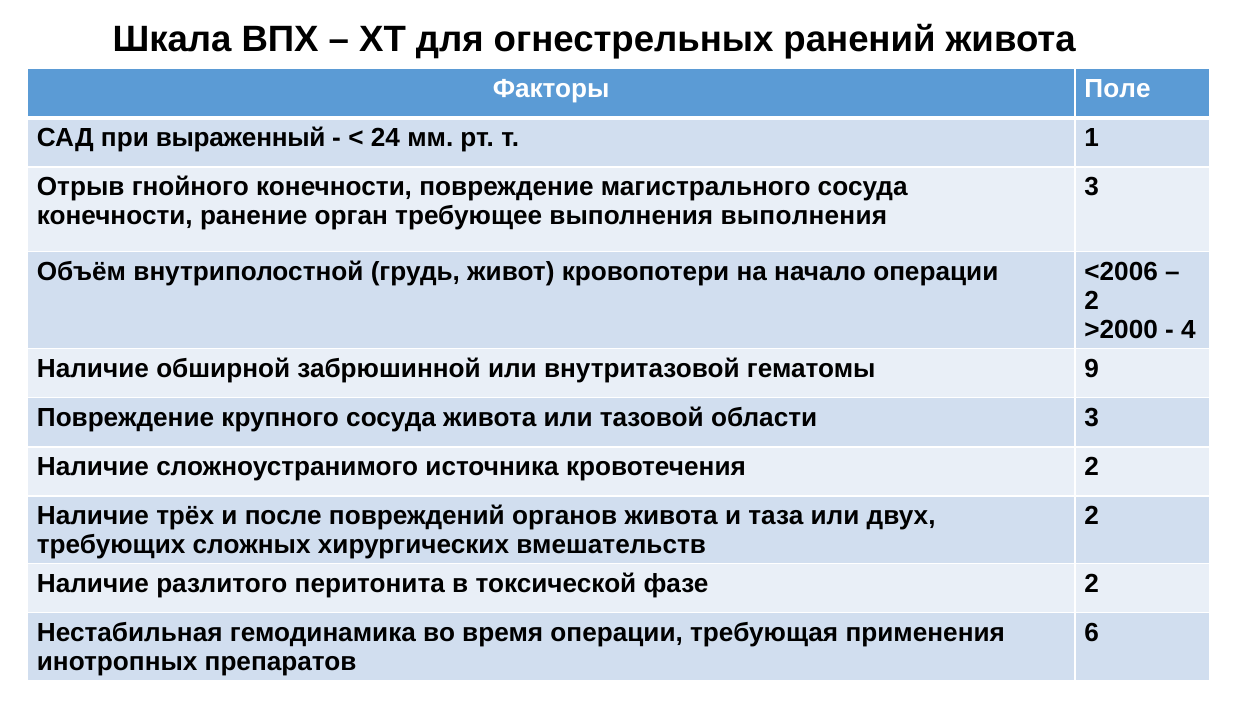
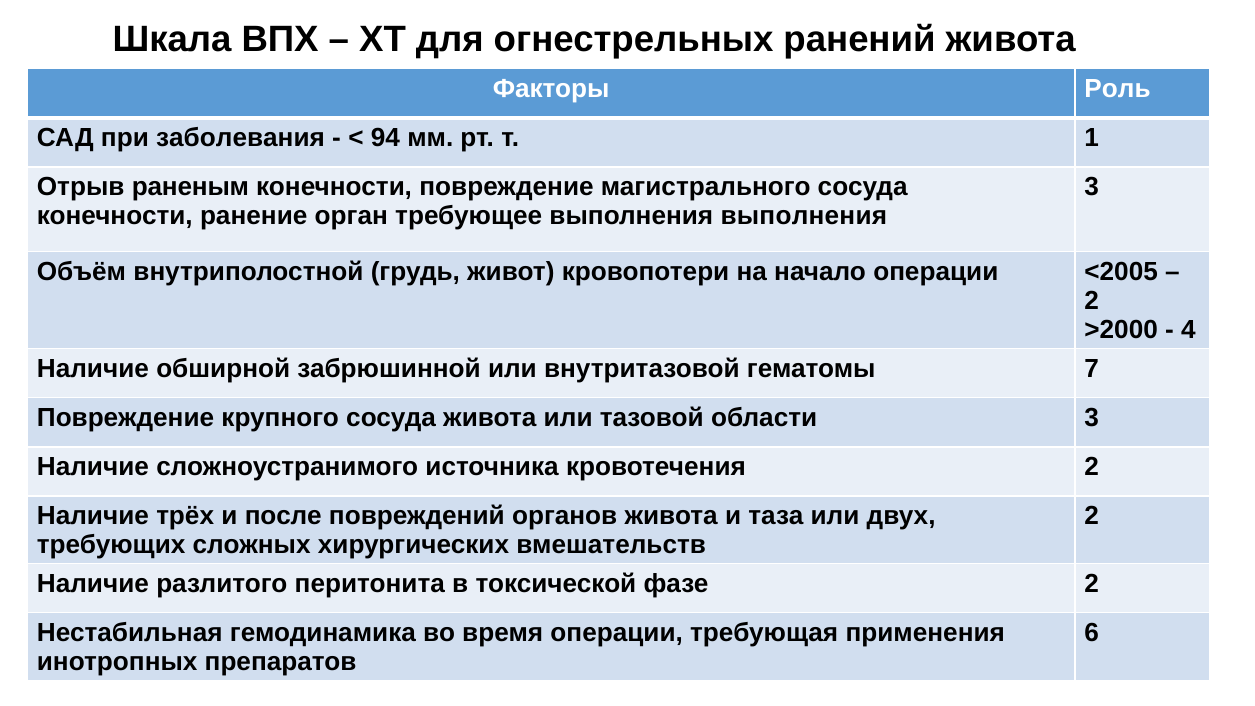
Поле: Поле -> Роль (1118, 89)
выраженный: выраженный -> заболевания (241, 138)
24: 24 -> 94 (385, 138)
гнойного: гнойного -> раненым (190, 187)
<2006: <2006 -> <2005 (1121, 272)
9: 9 -> 7 (1092, 368)
